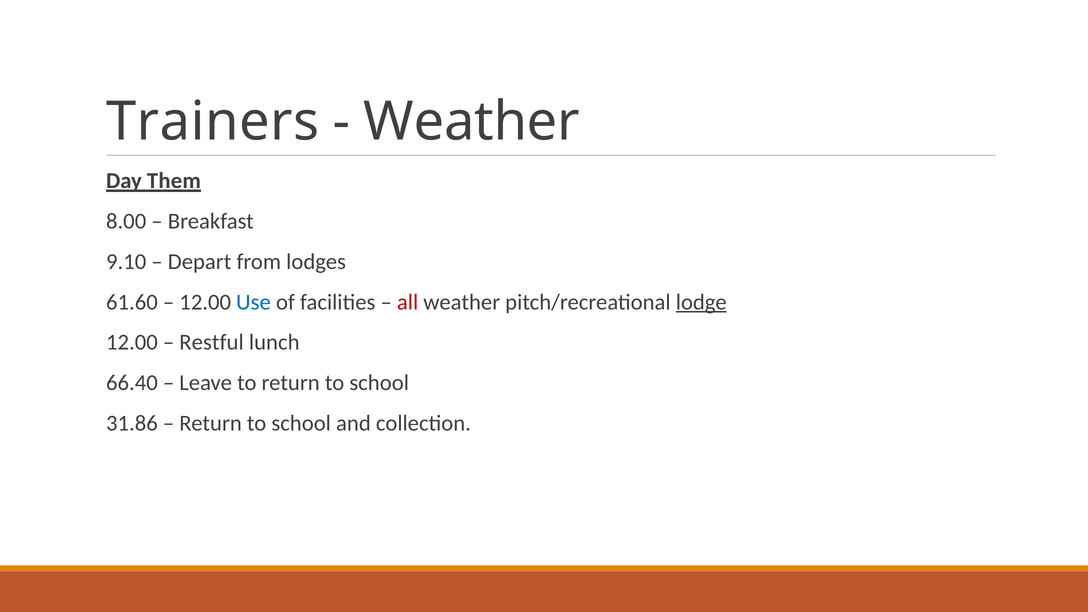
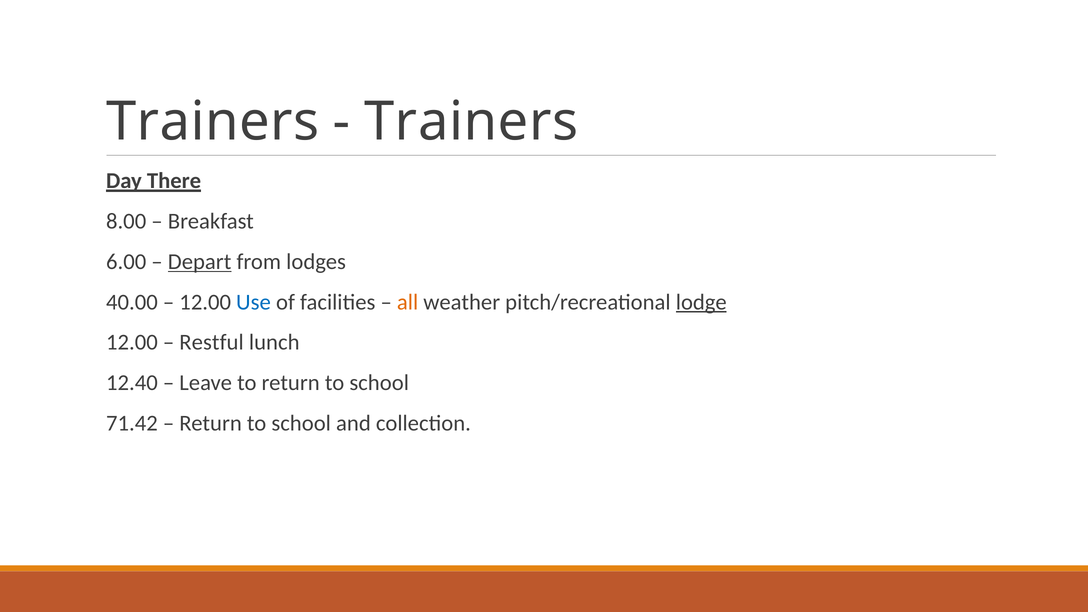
Weather: Weather -> Trainers (471, 122)
Them: Them -> There (174, 181)
9.10: 9.10 -> 6.00 (126, 262)
Depart underline: none -> present (200, 262)
61.60: 61.60 -> 40.00 (132, 302)
all colour: red -> orange (408, 302)
66.40: 66.40 -> 12.40 (132, 383)
31.86: 31.86 -> 71.42 (132, 423)
